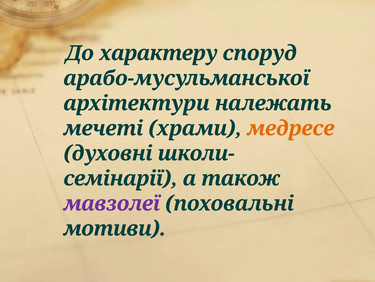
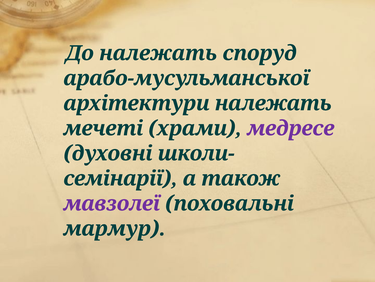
До характеру: характеру -> належать (158, 53)
медресе colour: orange -> purple (291, 128)
мотиви: мотиви -> мармур (115, 228)
